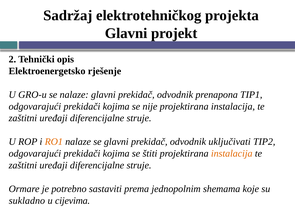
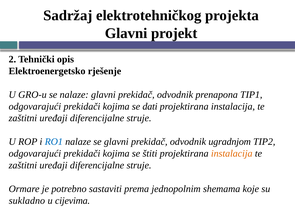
nije: nije -> dati (150, 106)
RO1 colour: orange -> blue (54, 142)
uključivati: uključivati -> ugradnjom (230, 142)
